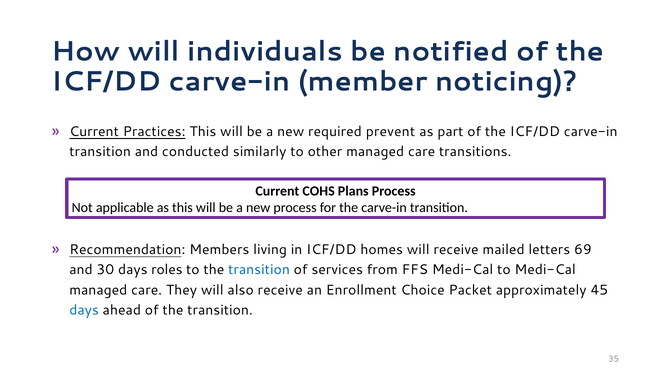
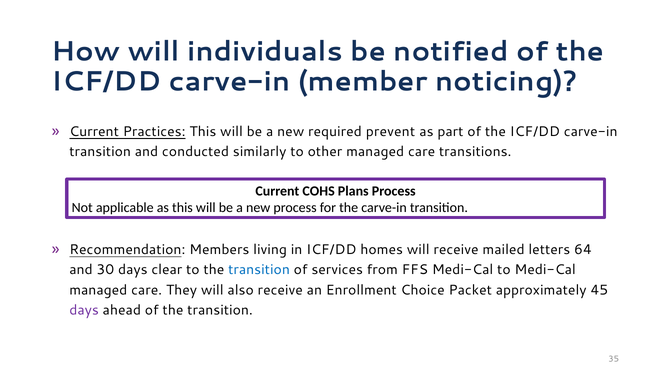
69: 69 -> 64 (583, 250)
roles: roles -> clear (167, 270)
days colour: blue -> purple (84, 310)
